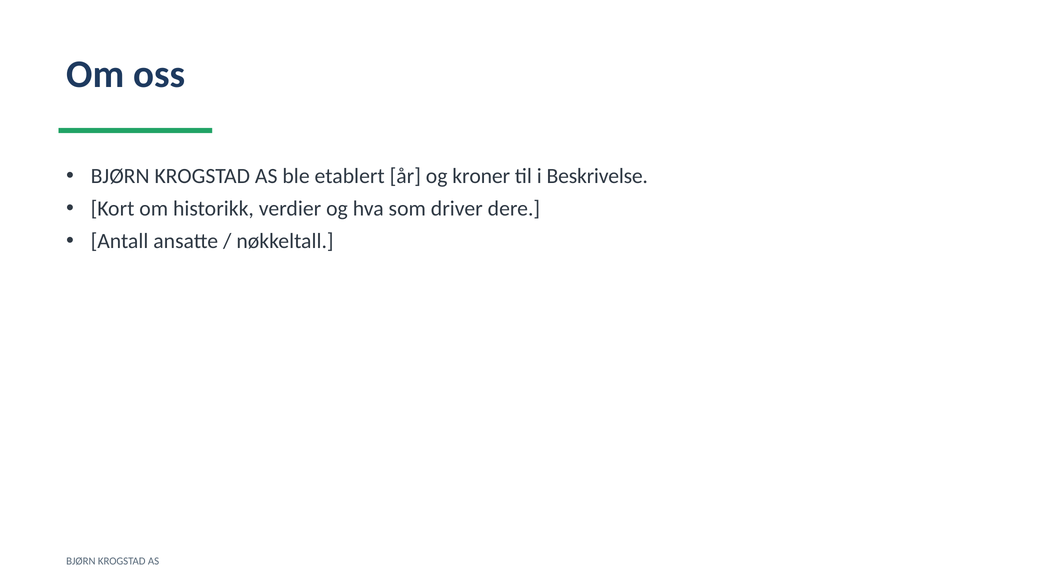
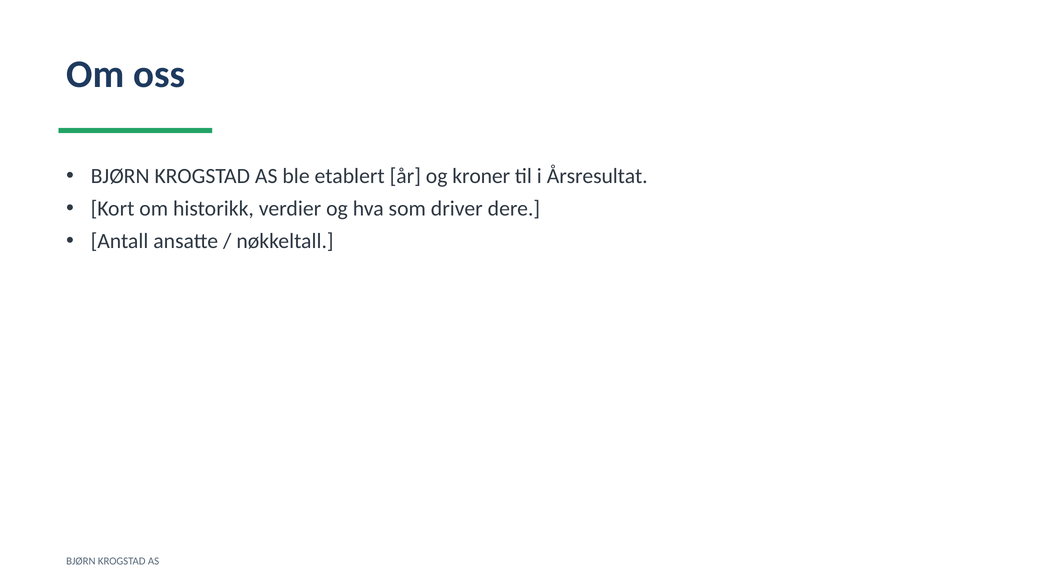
Beskrivelse: Beskrivelse -> Årsresultat (597, 176)
